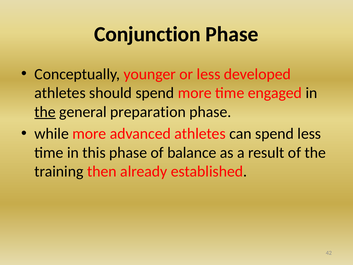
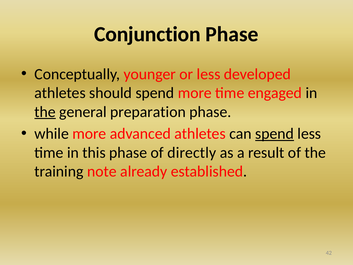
spend underline: none -> present (275, 134)
balance: balance -> directly (192, 153)
then: then -> note (102, 171)
